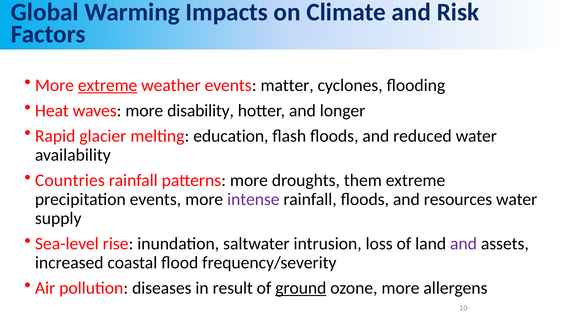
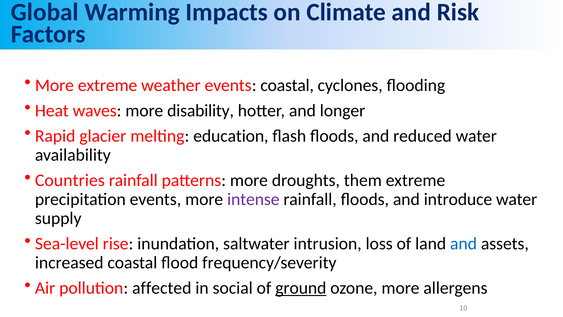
extreme underline: present -> none (108, 85)
events matter: matter -> coastal (287, 85)
resources: resources -> introduce (458, 199)
and colour: purple -> blue (464, 243)
diseases: diseases -> affected (162, 288)
result: result -> social (233, 288)
